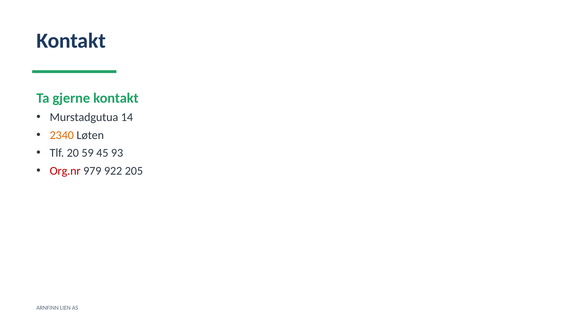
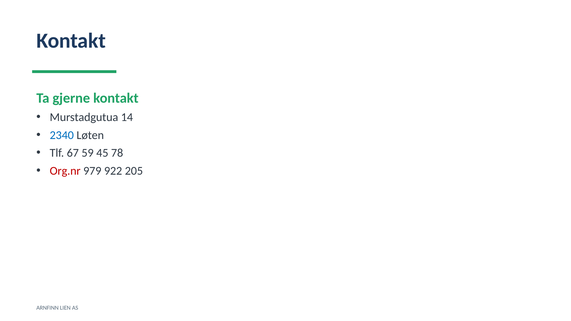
2340 colour: orange -> blue (62, 135)
20: 20 -> 67 (73, 153)
93: 93 -> 78 (117, 153)
